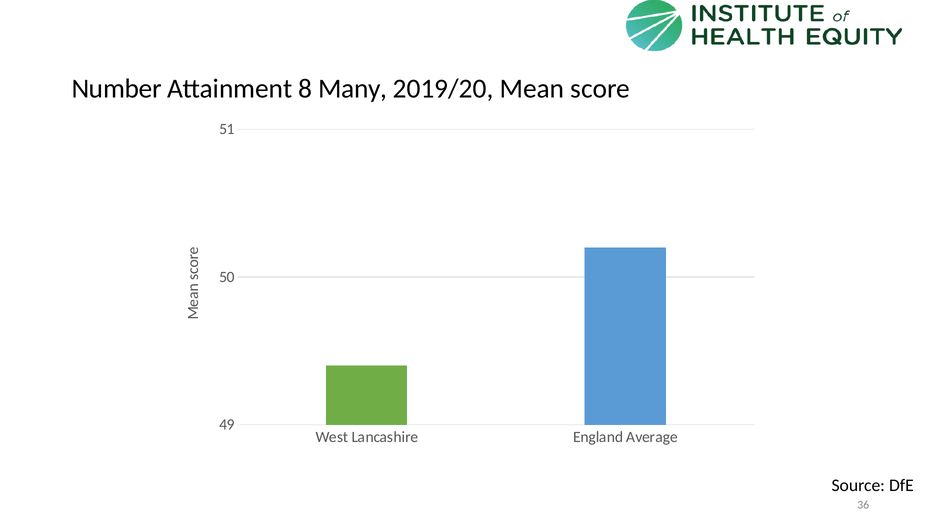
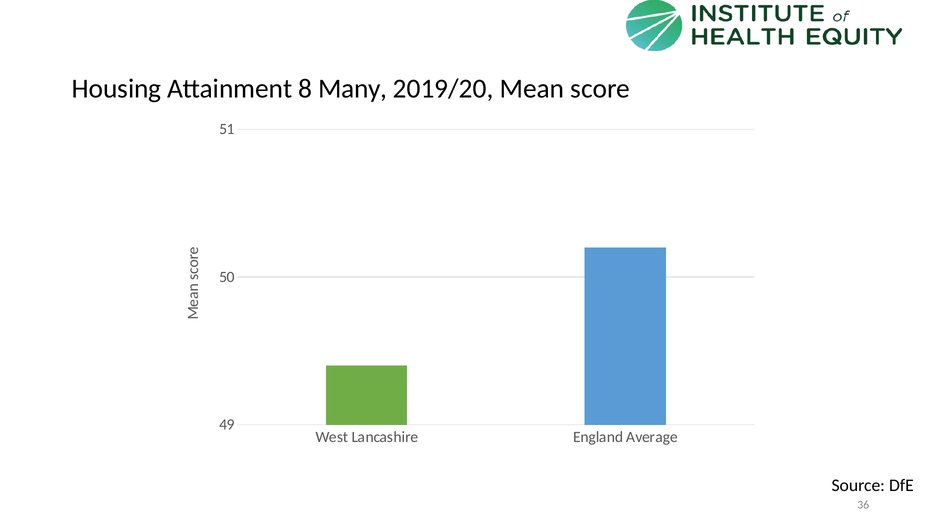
Number: Number -> Housing (117, 89)
